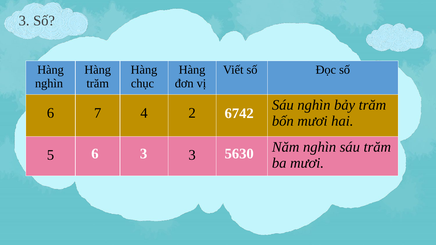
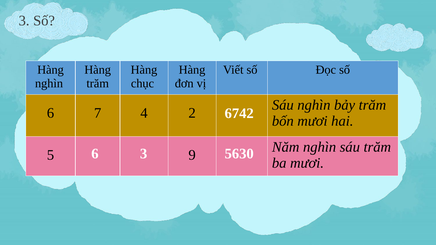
5 3: 3 -> 9 (192, 155)
